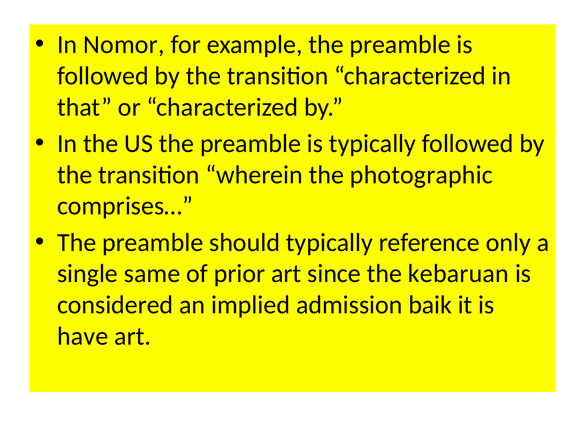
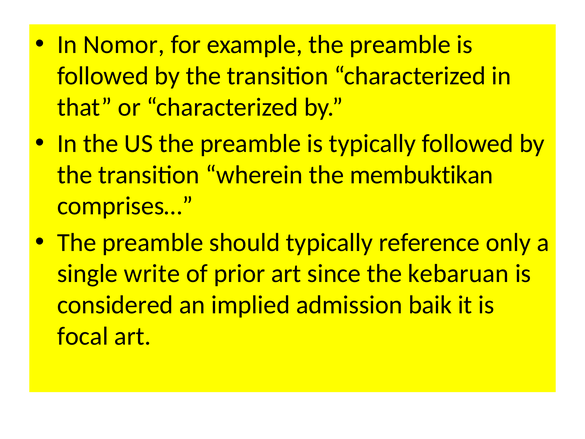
photographic: photographic -> membuktikan (422, 175)
same: same -> write (152, 274)
have: have -> focal (83, 336)
